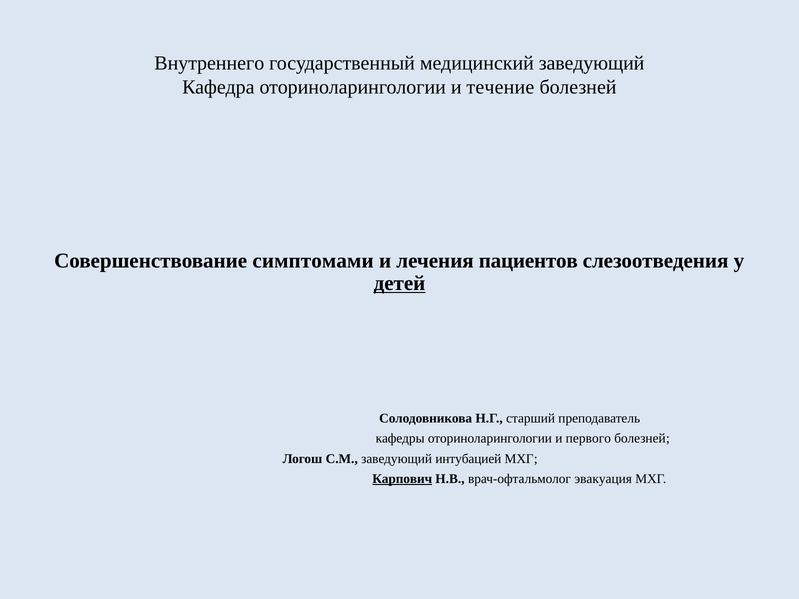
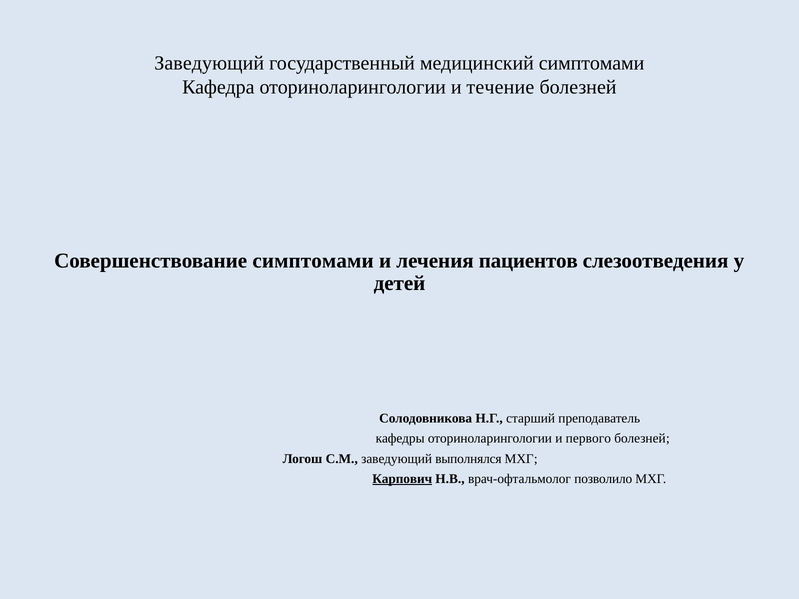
Внутреннего: Внутреннего -> Заведующий (209, 63)
медицинский заведующий: заведующий -> симптомами (592, 63)
детей underline: present -> none (400, 283)
интубацией: интубацией -> выполнялся (468, 459)
эвакуация: эвакуация -> позволило (603, 479)
